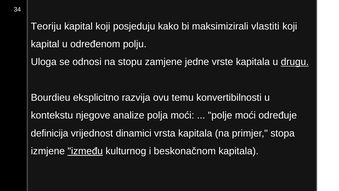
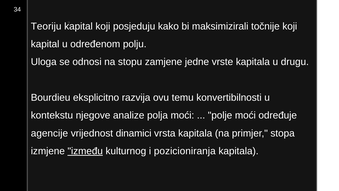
vlastiti: vlastiti -> točnije (265, 26)
drugu underline: present -> none (295, 62)
definicija: definicija -> agencije (49, 133)
beskonačnom: beskonačnom -> pozicioniranja (185, 151)
